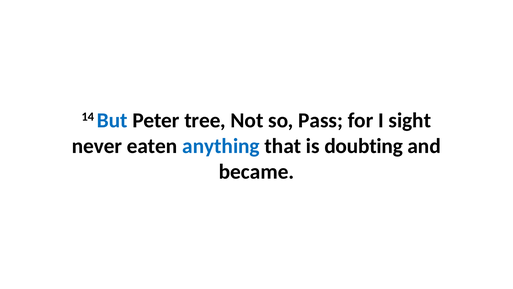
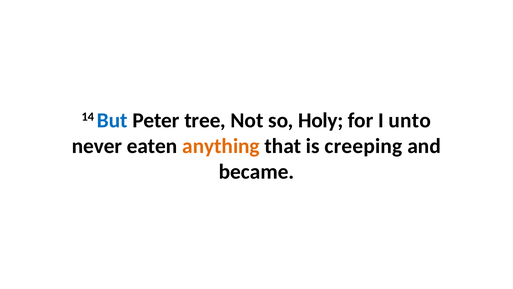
Pass: Pass -> Holy (321, 120)
sight: sight -> unto (410, 120)
anything colour: blue -> orange (221, 146)
doubting: doubting -> creeping (363, 146)
